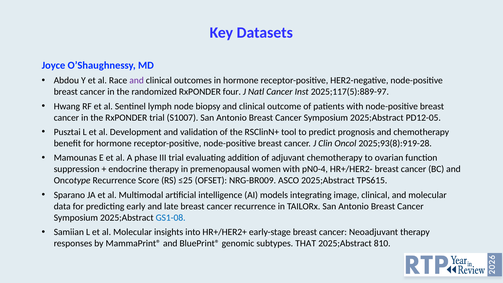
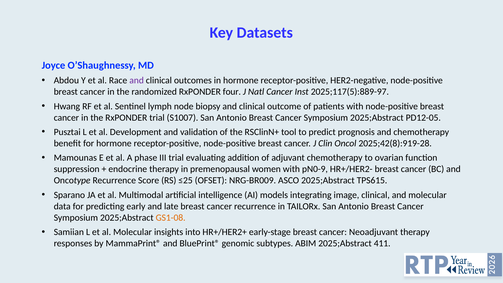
2025;93(8):919-28: 2025;93(8):919-28 -> 2025;42(8):919-28 (395, 143)
pN0-4: pN0-4 -> pN0-9 (315, 169)
GS1-08 colour: blue -> orange (171, 218)
THAT: THAT -> ABIM (306, 243)
810: 810 -> 411 (382, 243)
